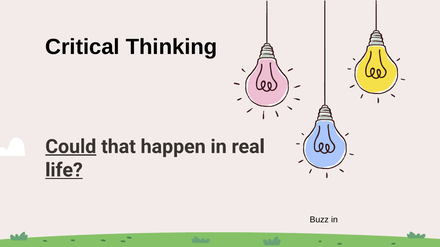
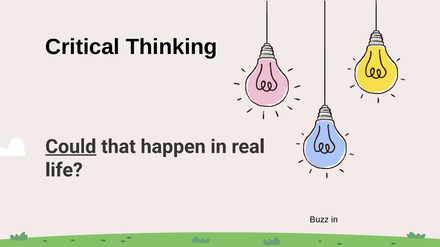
life underline: present -> none (64, 170)
